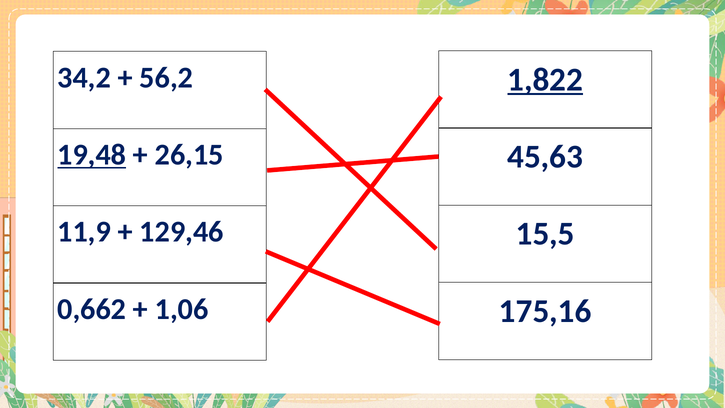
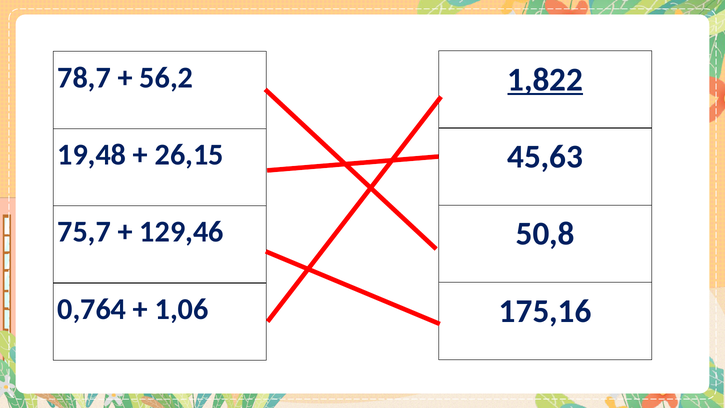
34,2: 34,2 -> 78,7 (84, 78)
19,48 underline: present -> none (92, 155)
11,9: 11,9 -> 75,7 (84, 232)
15,5: 15,5 -> 50,8 (545, 234)
0,662: 0,662 -> 0,764 (92, 309)
